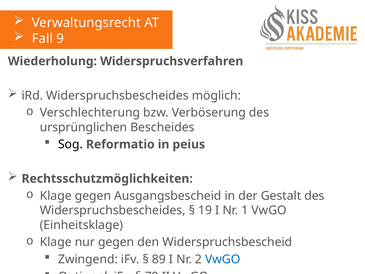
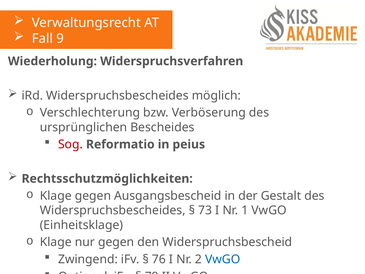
Sog colour: black -> red (70, 144)
19: 19 -> 73 (205, 210)
89: 89 -> 76 (159, 259)
